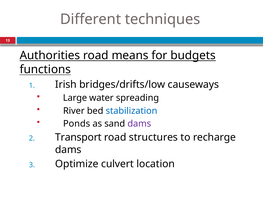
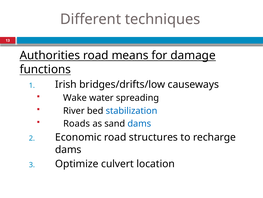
budgets: budgets -> damage (193, 55)
Large: Large -> Wake (75, 98)
Ponds: Ponds -> Roads (77, 123)
dams colour: purple -> blue (139, 123)
Transport: Transport -> Economic (78, 137)
